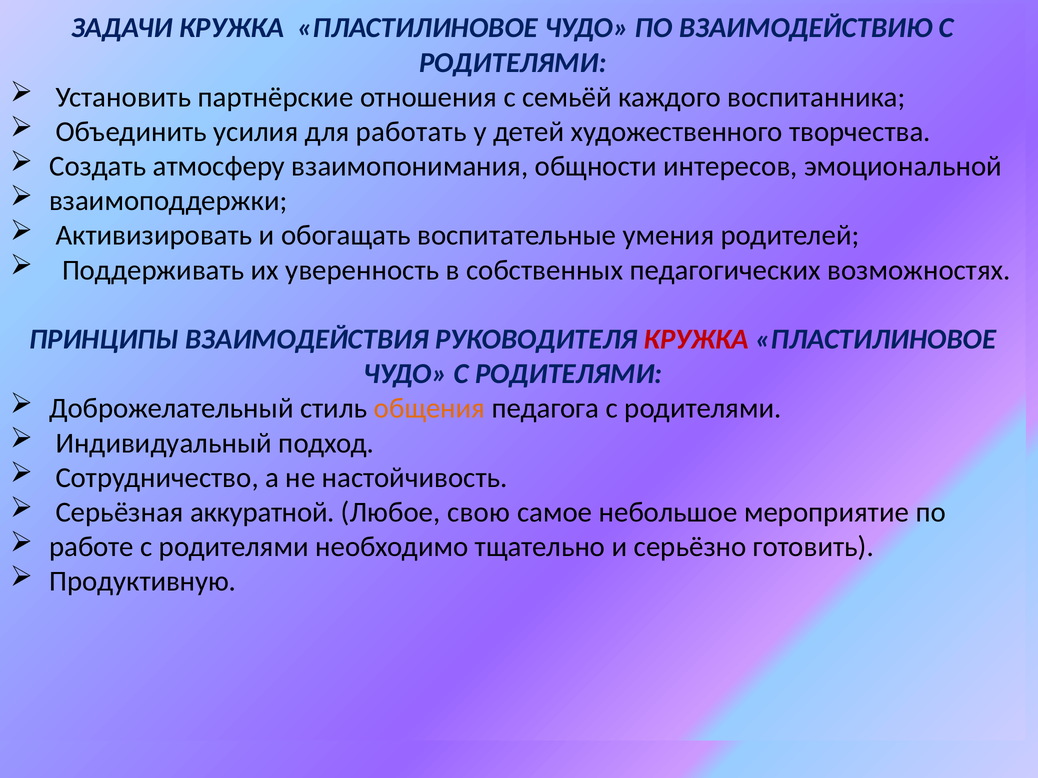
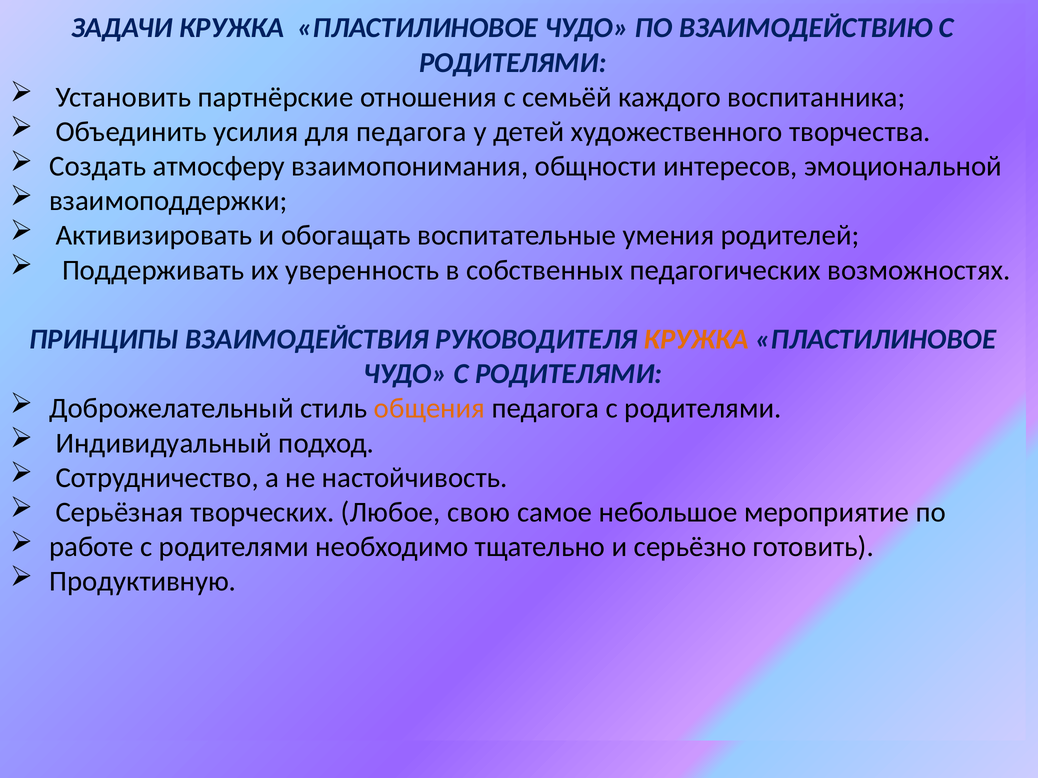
для работать: работать -> педагога (411, 132)
КРУЖКА colour: red -> orange (696, 339)
аккуратной: аккуратной -> творческих (262, 513)
